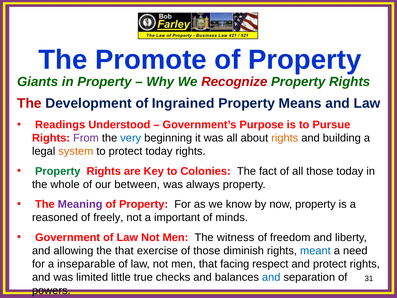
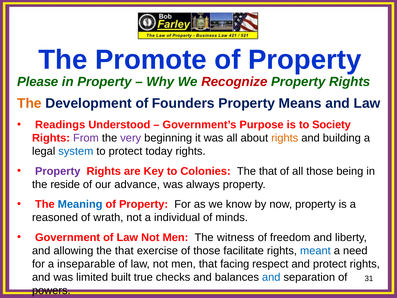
Giants: Giants -> Please (38, 82)
The colour: red -> orange (29, 103)
Ingrained: Ingrained -> Founders (183, 103)
Pursue: Pursue -> Society (332, 125)
very colour: blue -> purple (131, 138)
system colour: orange -> blue (76, 151)
Property colour: green -> purple (58, 171)
fact: fact -> that (268, 171)
those today: today -> being (350, 171)
whole: whole -> reside (65, 184)
between: between -> advance (137, 184)
Meaning colour: purple -> blue (80, 204)
freely: freely -> wrath (108, 217)
important: important -> individual (177, 217)
diminish: diminish -> facilitate (244, 250)
little: little -> built (121, 277)
